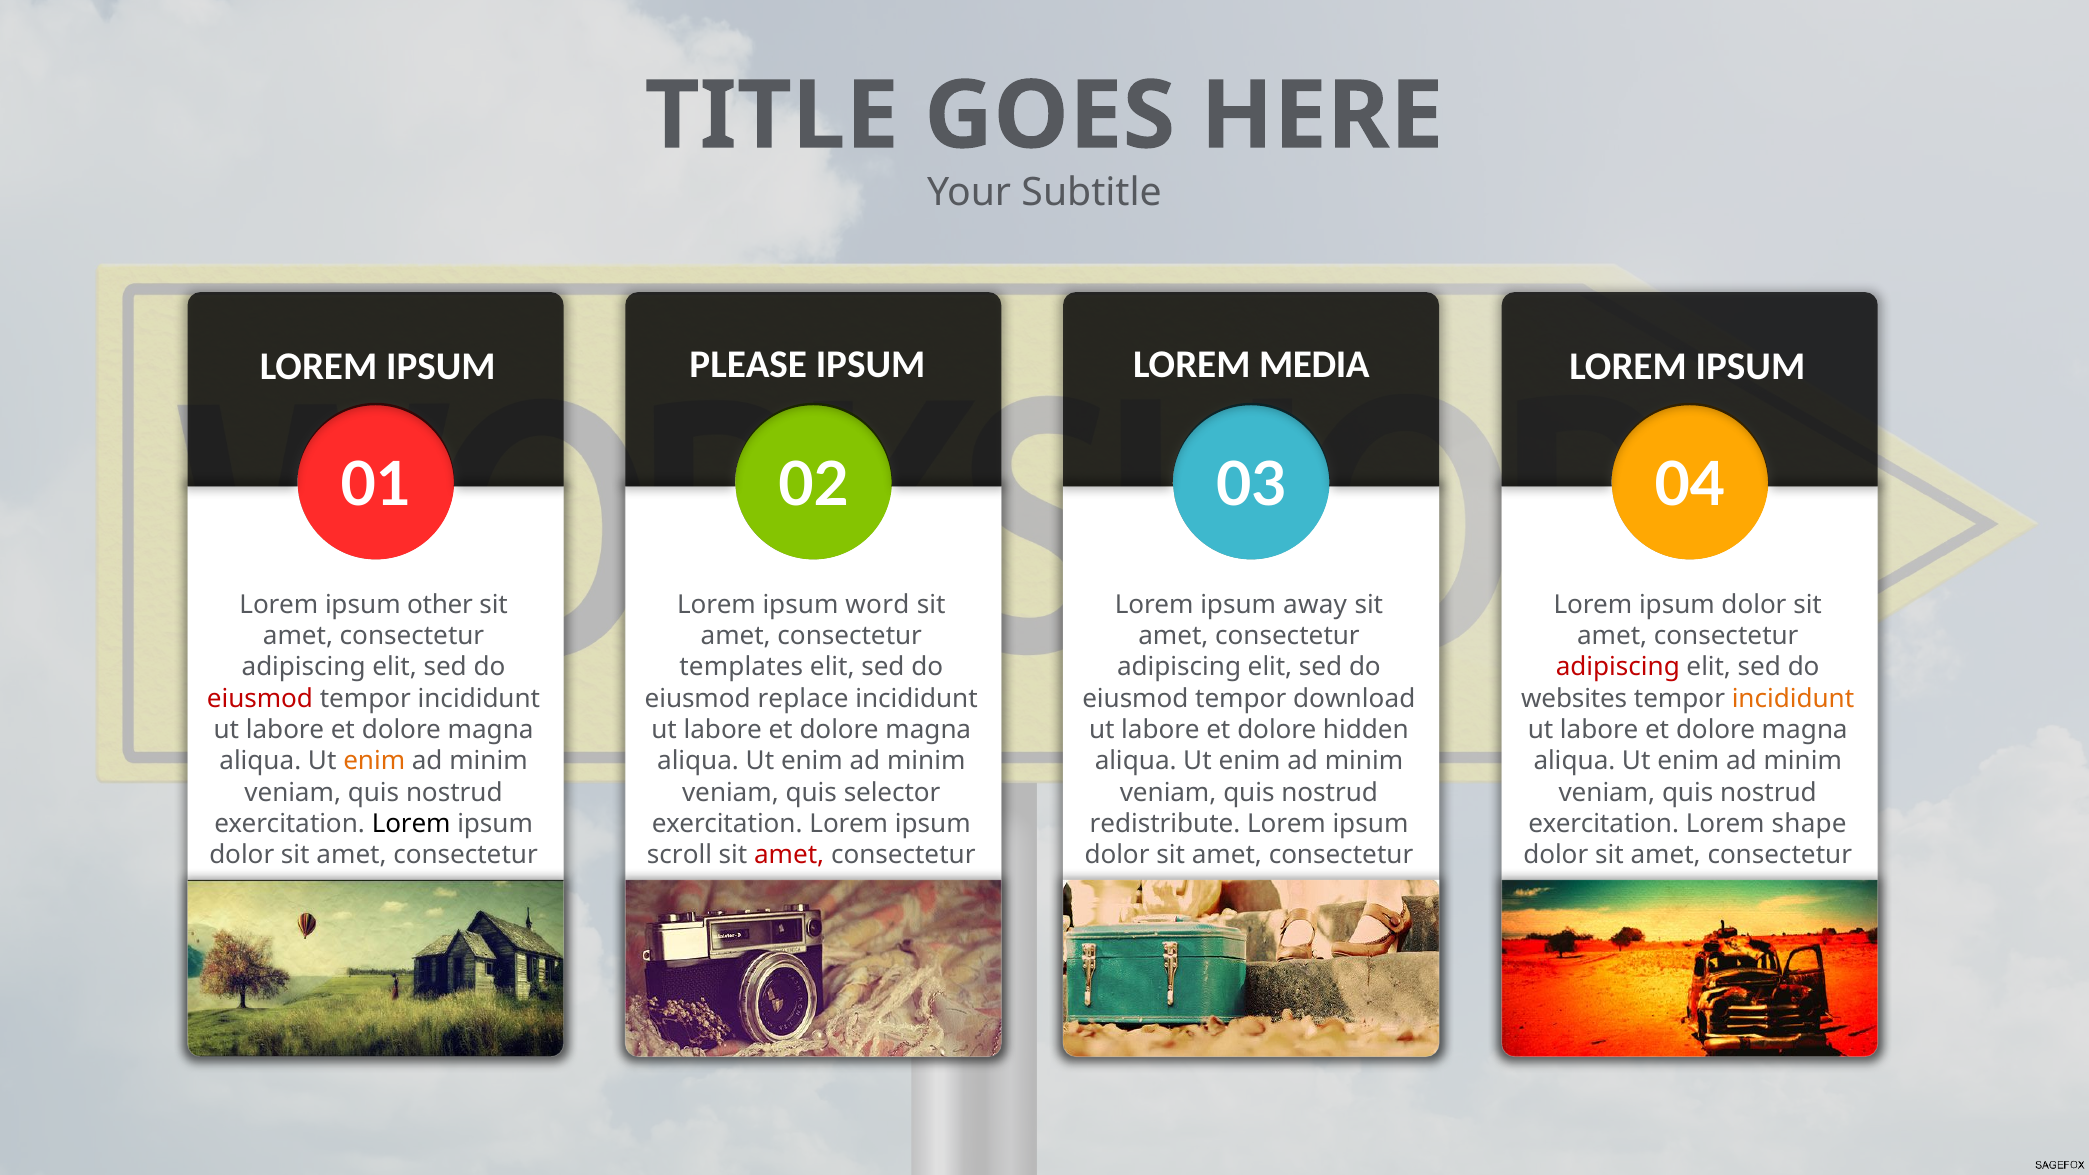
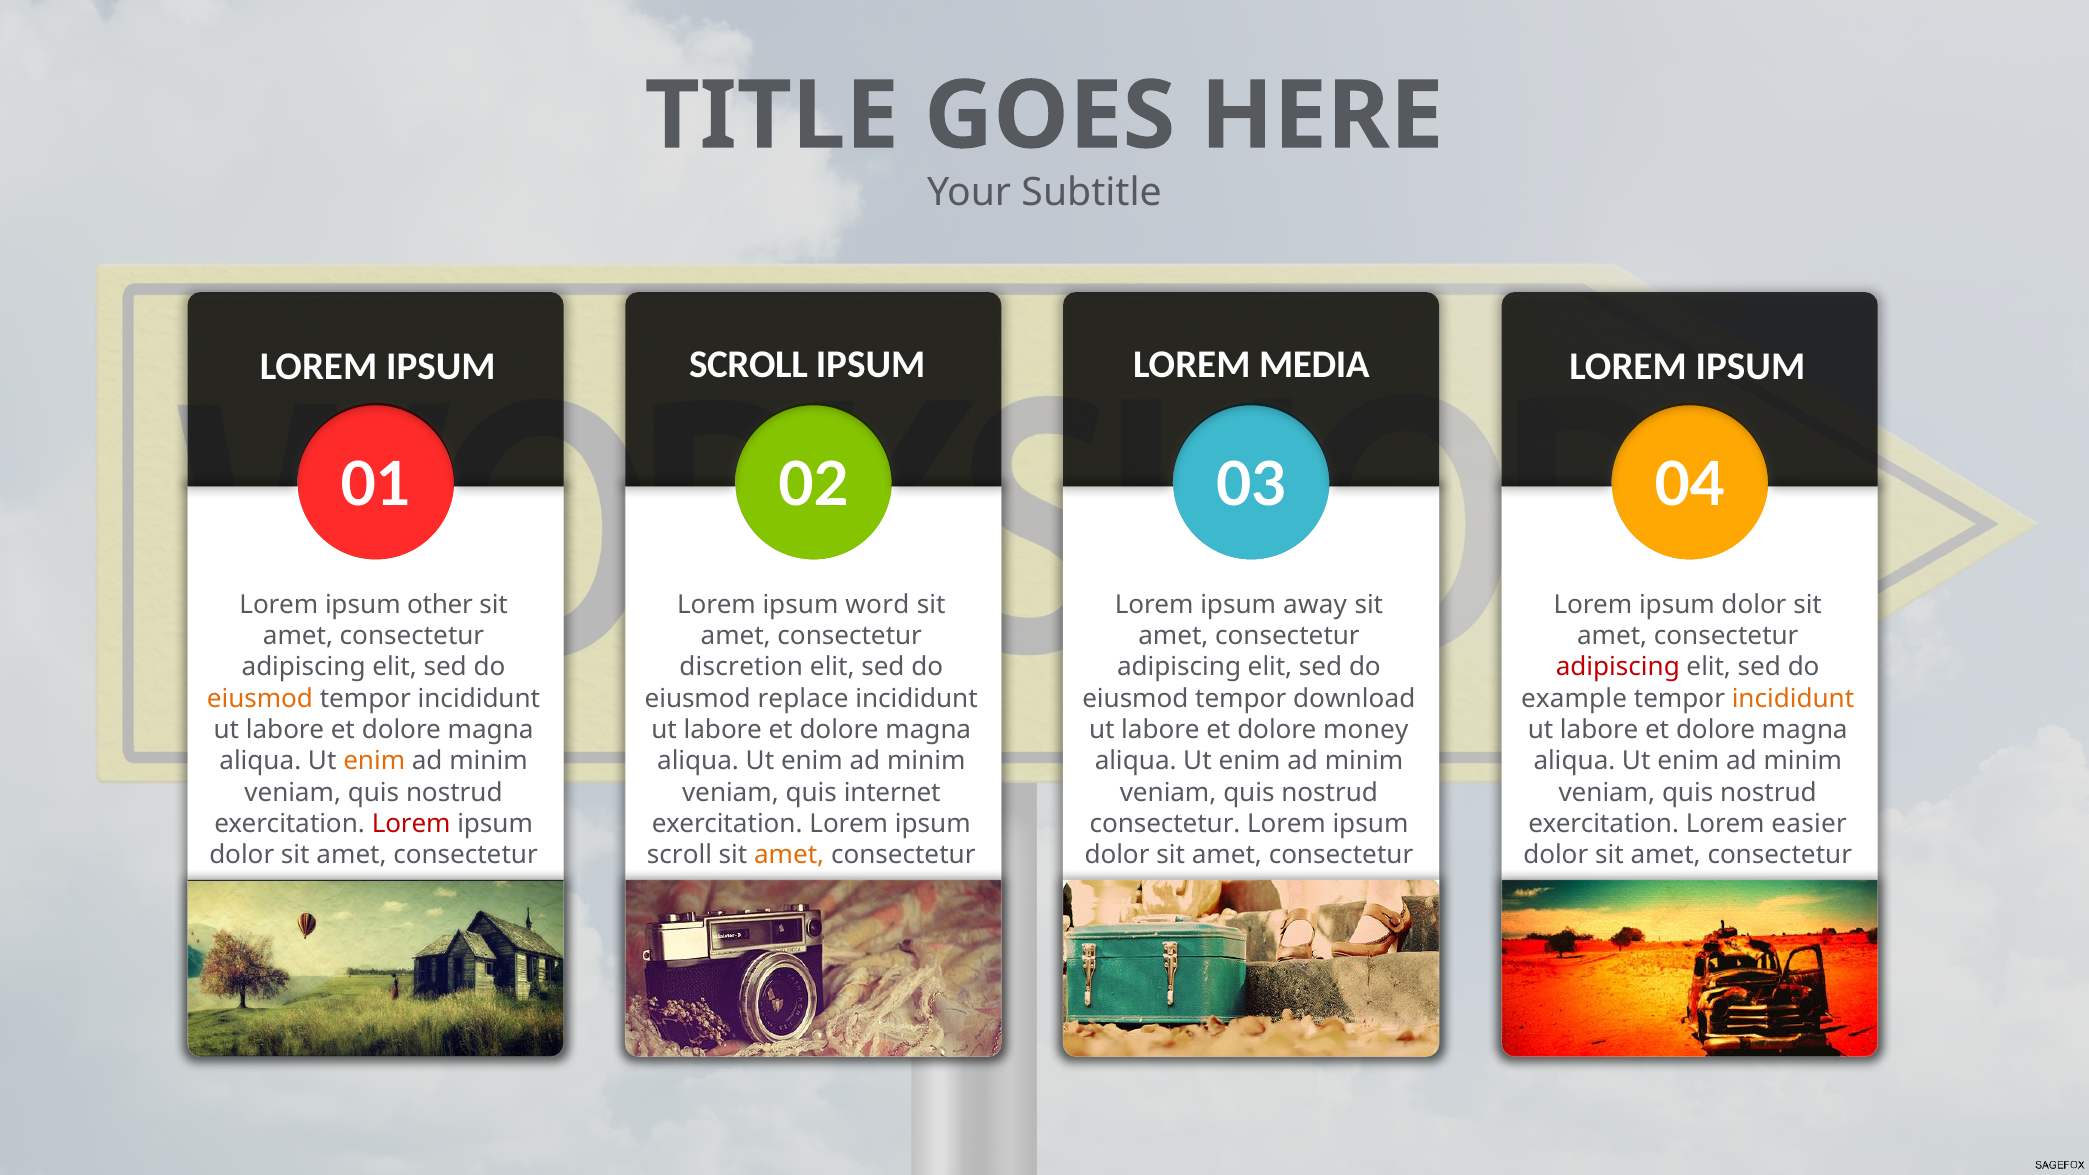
PLEASE: PLEASE -> SCROLL (748, 365)
templates: templates -> discretion (741, 667)
eiusmod colour: red -> orange (260, 698)
websites: websites -> example (1574, 698)
hidden: hidden -> money (1366, 730)
selector: selector -> internet (892, 792)
Lorem colour: black -> red (411, 824)
redistribute: redistribute -> consectetur (1165, 824)
shape: shape -> easier (1809, 824)
amet colour: red -> orange (789, 855)
